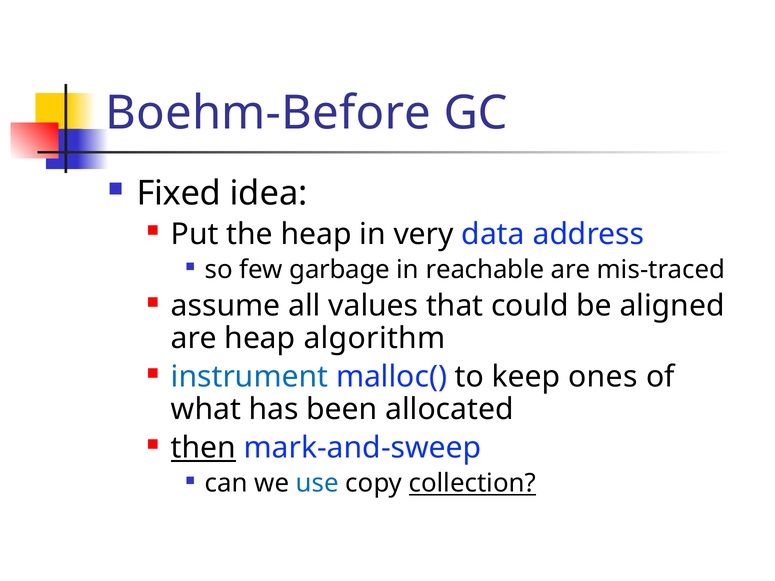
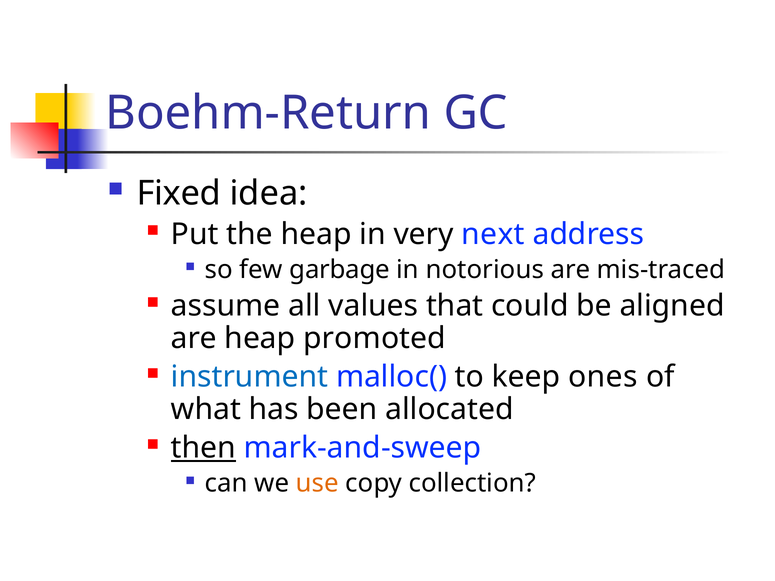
Boehm-Before: Boehm-Before -> Boehm-Return (268, 113)
data: data -> next (493, 234)
reachable: reachable -> notorious (485, 270)
algorithm: algorithm -> promoted (375, 338)
use colour: blue -> orange (317, 484)
collection underline: present -> none (472, 484)
